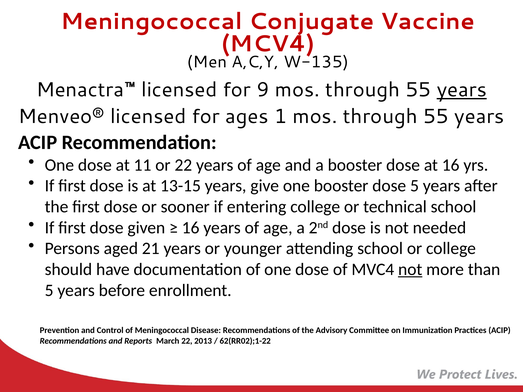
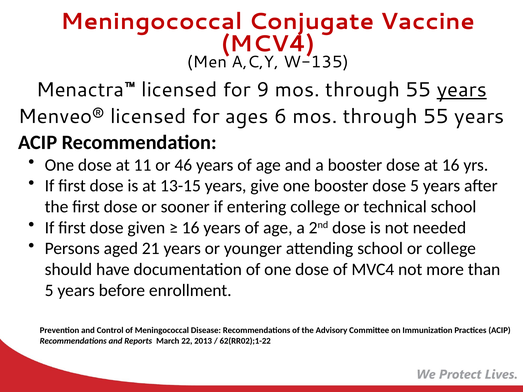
1: 1 -> 6 (281, 117)
or 22: 22 -> 46 (183, 165)
not underline: present -> none (410, 270)
